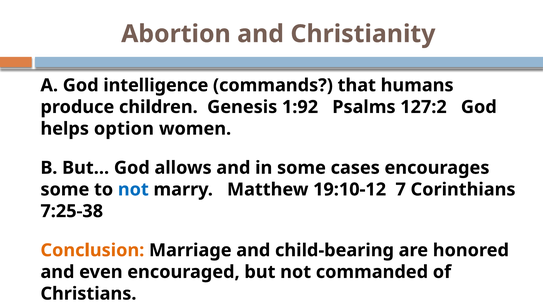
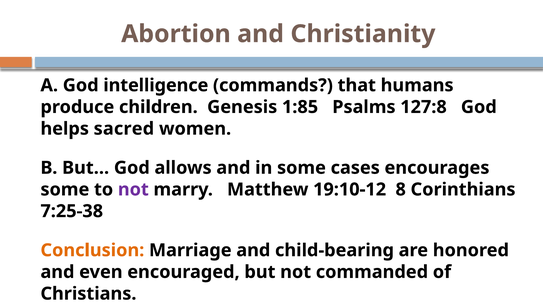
1:92: 1:92 -> 1:85 (300, 107)
127:2: 127:2 -> 127:8 (424, 107)
option: option -> sacred (124, 129)
not colour: blue -> purple (133, 190)
7: 7 -> 8 (401, 190)
